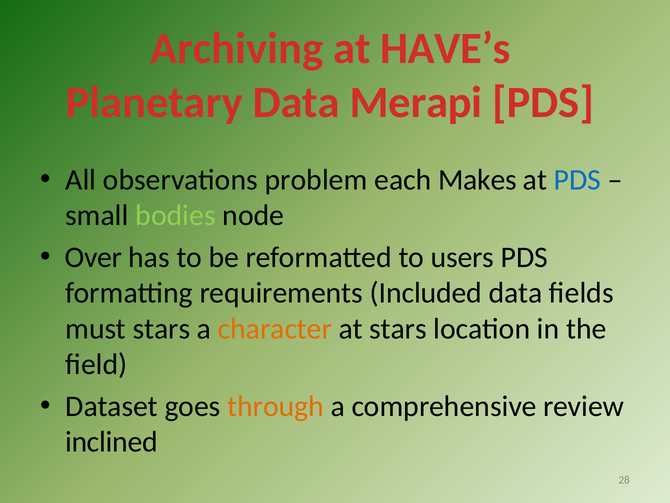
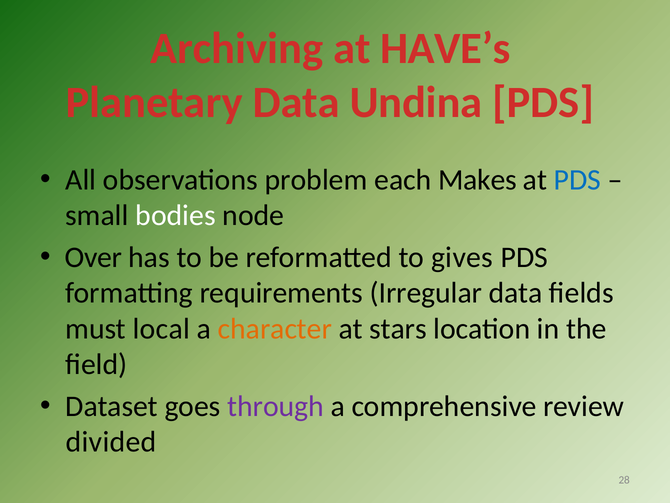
Merapi: Merapi -> Undina (416, 102)
bodies colour: light green -> white (176, 215)
users: users -> gives (462, 257)
Included: Included -> Irregular (426, 293)
must stars: stars -> local (161, 329)
through colour: orange -> purple (276, 406)
inclined: inclined -> divided (111, 442)
